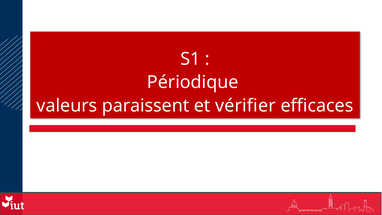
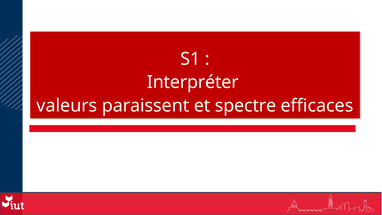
Périodique: Périodique -> Interpréter (193, 82)
vérifier: vérifier -> spectre (246, 106)
